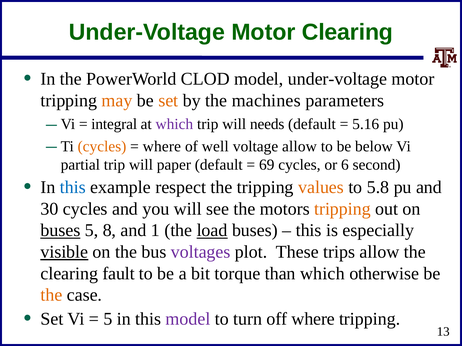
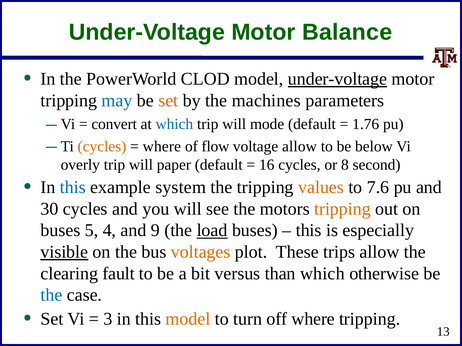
Motor Clearing: Clearing -> Balance (347, 32)
under-voltage underline: none -> present (337, 79)
may colour: orange -> blue (117, 101)
integral: integral -> convert (114, 124)
which colour: purple -> blue (174, 124)
needs: needs -> mode (267, 124)
5.16: 5.16 -> 1.76 (366, 124)
well: well -> flow (215, 147)
partial: partial -> overly (80, 165)
69: 69 -> 16 (267, 165)
6: 6 -> 8 (345, 165)
respect: respect -> system (181, 188)
5.8: 5.8 -> 7.6 (378, 188)
buses underline: present -> none (60, 231)
8: 8 -> 4 (109, 231)
1: 1 -> 9 (155, 231)
voltages colour: purple -> orange (201, 252)
torque: torque -> versus (237, 274)
the colour: orange -> blue (51, 295)
5: 5 -> 3 (108, 319)
model colour: purple -> orange (188, 319)
